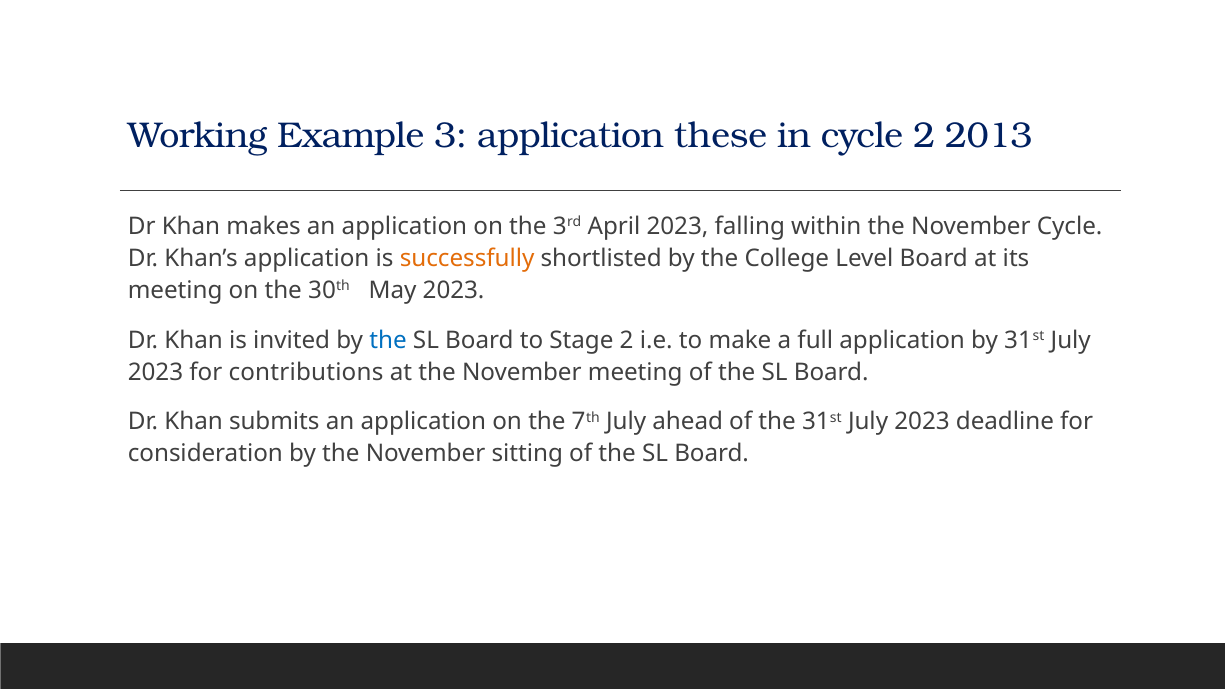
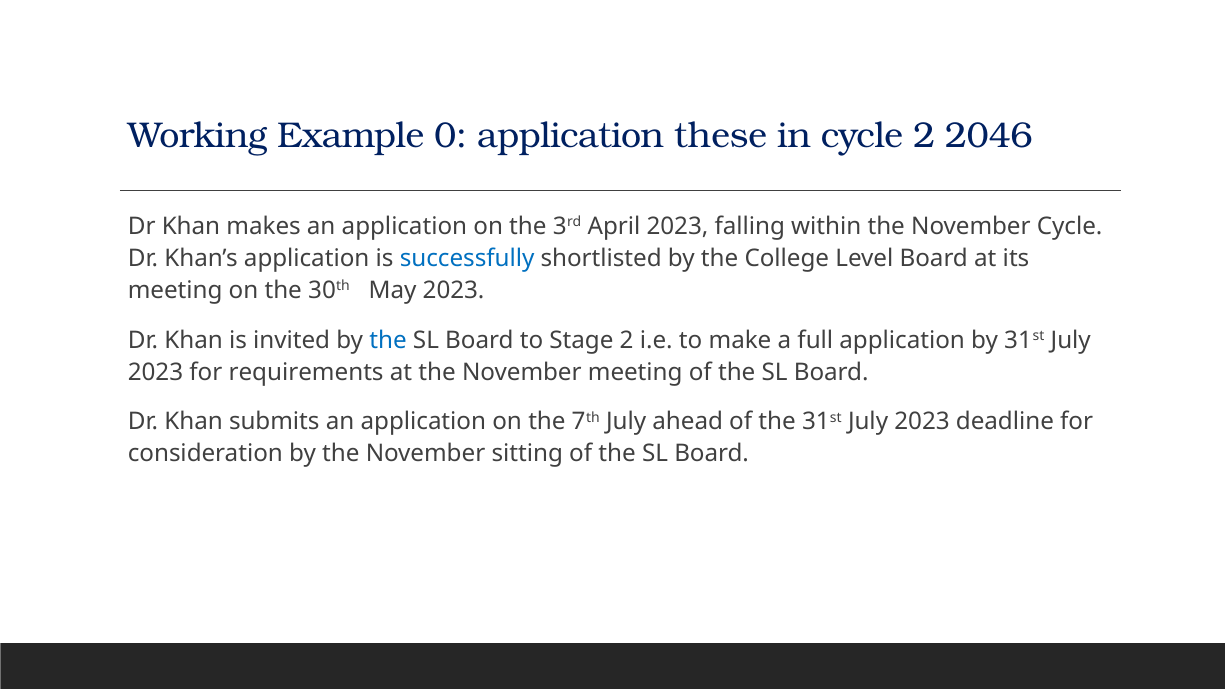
3: 3 -> 0 (451, 136)
2013: 2013 -> 2046 (989, 136)
successfully colour: orange -> blue (467, 258)
contributions: contributions -> requirements (306, 372)
